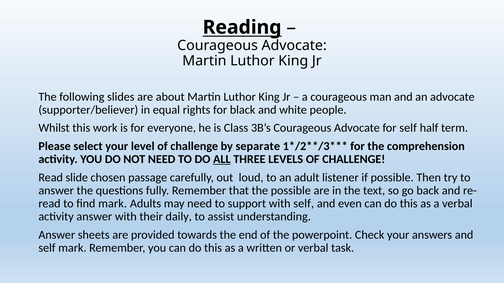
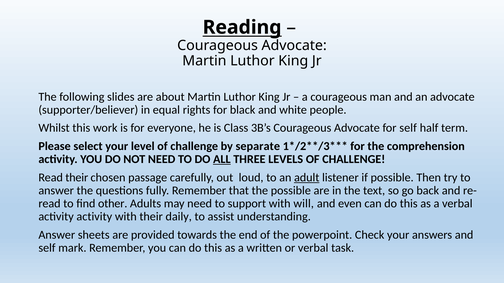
Read slide: slide -> their (77, 178)
adult underline: none -> present (307, 178)
find mark: mark -> other (113, 204)
with self: self -> will (304, 204)
activity answer: answer -> activity (94, 217)
